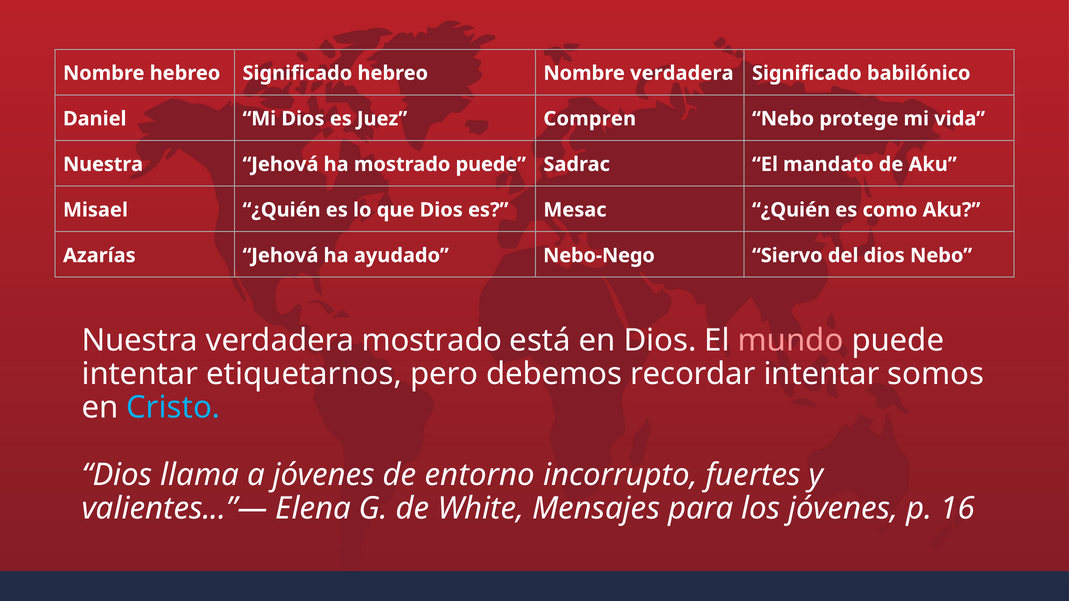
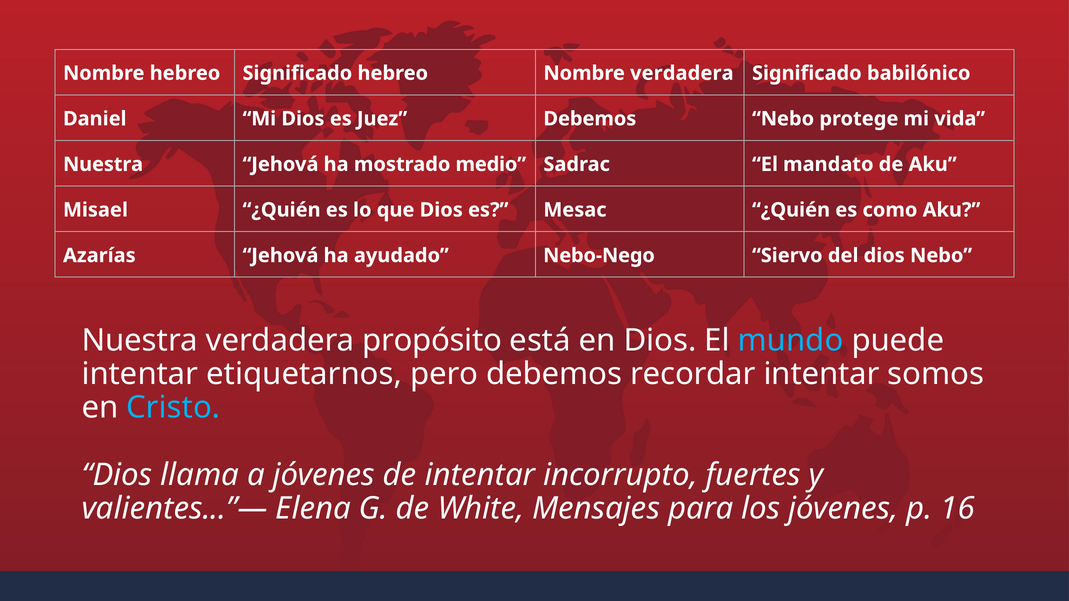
Juez Compren: Compren -> Debemos (590, 119)
mostrado puede: puede -> medio (491, 164)
verdadera mostrado: mostrado -> propósito (432, 341)
mundo colour: pink -> light blue (791, 341)
de entorno: entorno -> intentar (480, 475)
